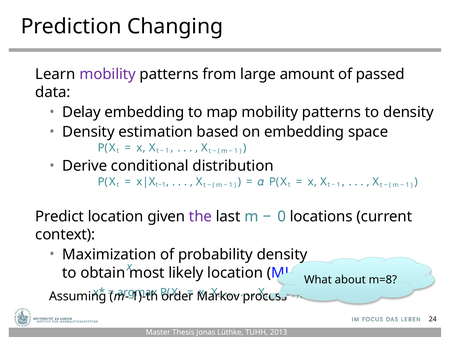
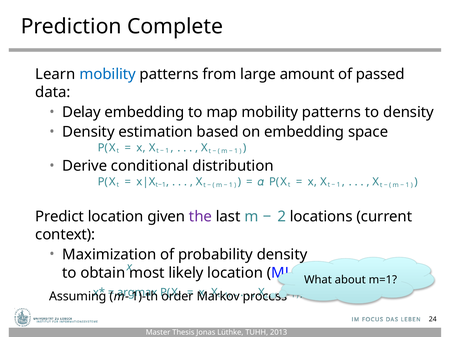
Changing: Changing -> Complete (175, 26)
mobility colour: purple -> blue (108, 74)
0: 0 -> 2 (282, 217)
m=8: m=8 -> m=1 (383, 280)
